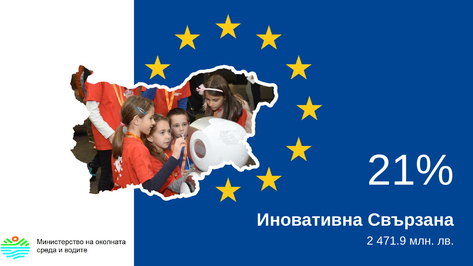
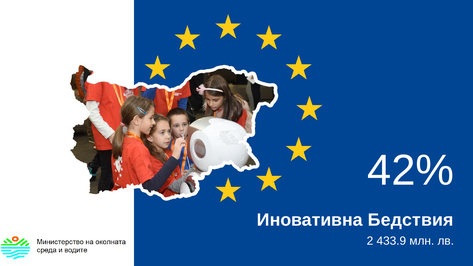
21%: 21% -> 42% (411, 171)
Свързана: Свързана -> Бедствия (411, 220)
471.9: 471.9 -> 433.9 (391, 241)
